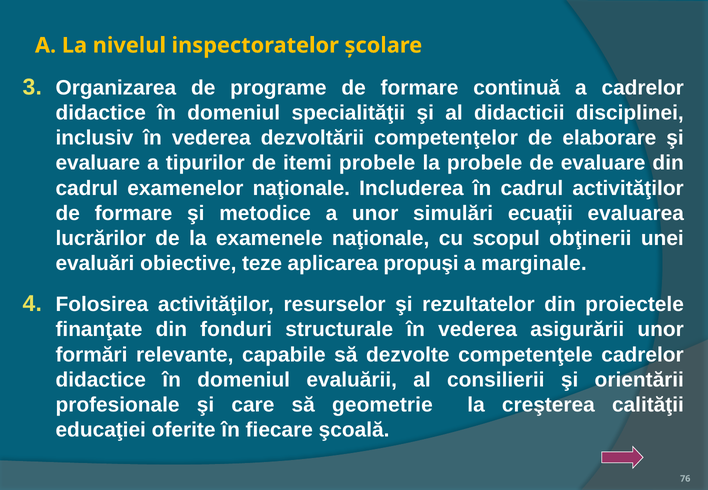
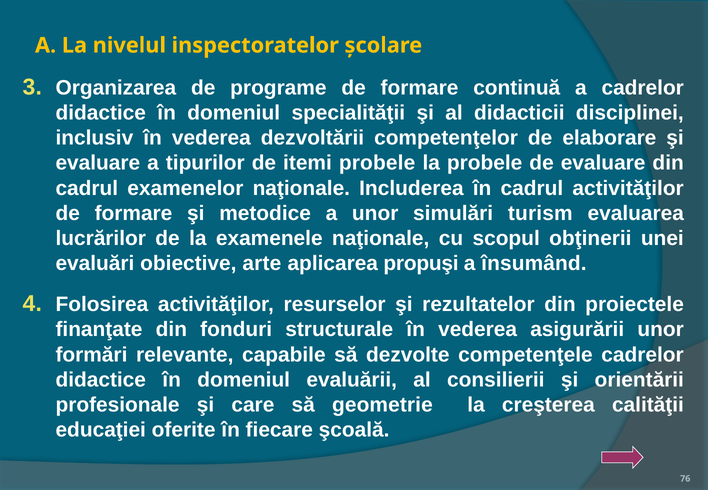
ecuații: ecuații -> turism (540, 213)
teze: teze -> arte (262, 263)
marginale: marginale -> însumând (534, 263)
